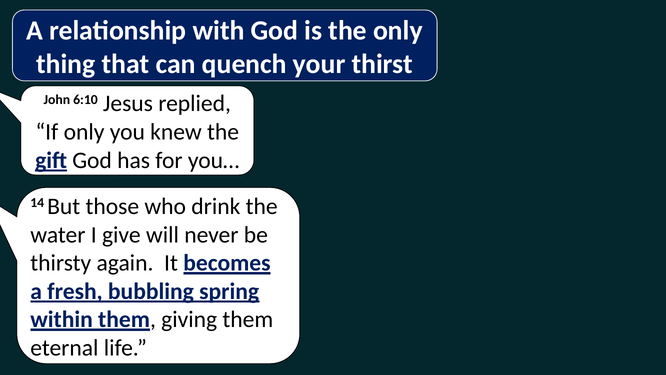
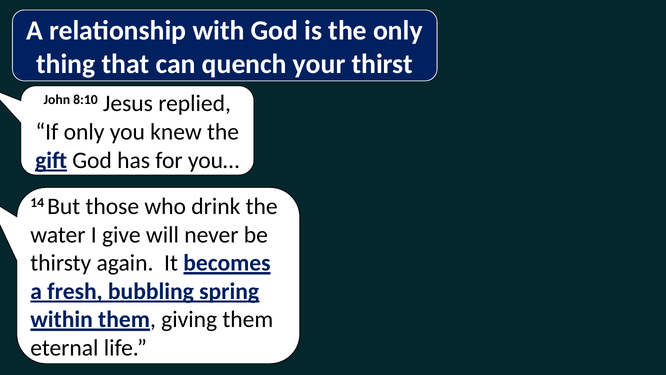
6:10: 6:10 -> 8:10 (85, 100)
